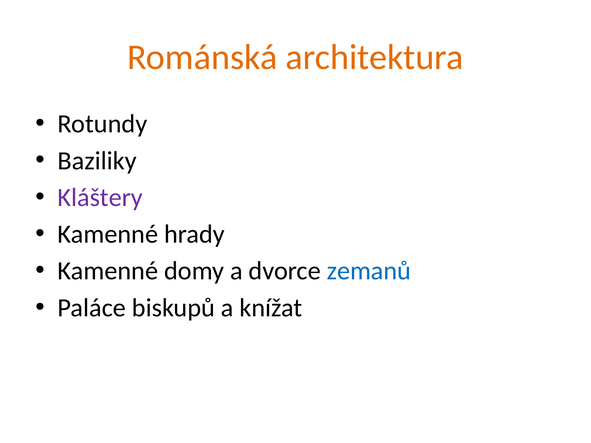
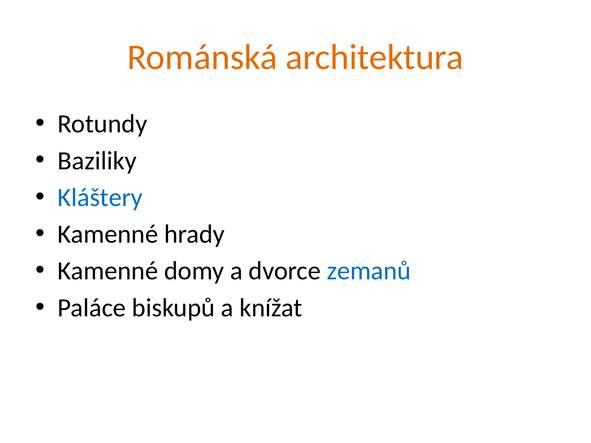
Kláštery colour: purple -> blue (100, 198)
